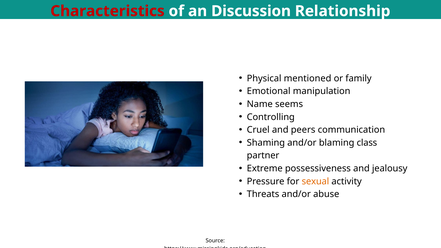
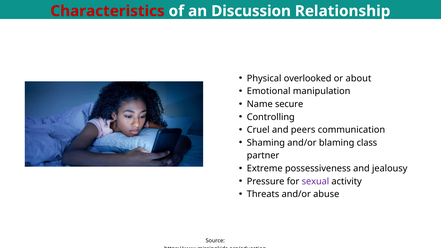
mentioned: mentioned -> overlooked (308, 78)
family: family -> about (358, 78)
seems: seems -> secure (289, 104)
sexual colour: orange -> purple (315, 181)
